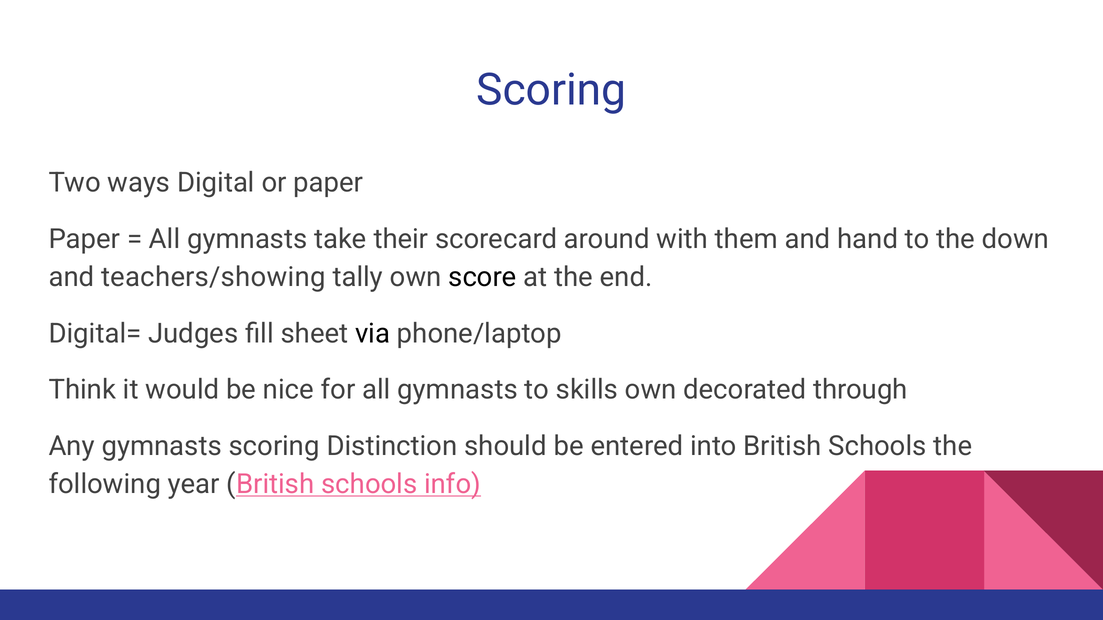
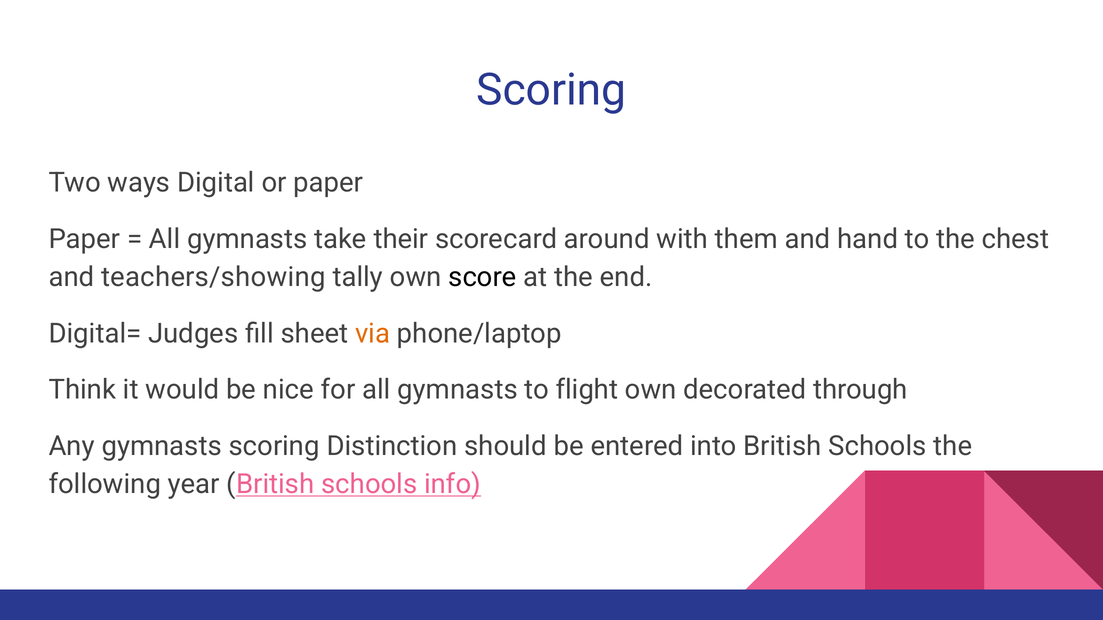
down: down -> chest (1016, 239)
via colour: black -> orange (373, 334)
skills: skills -> flight (587, 390)
